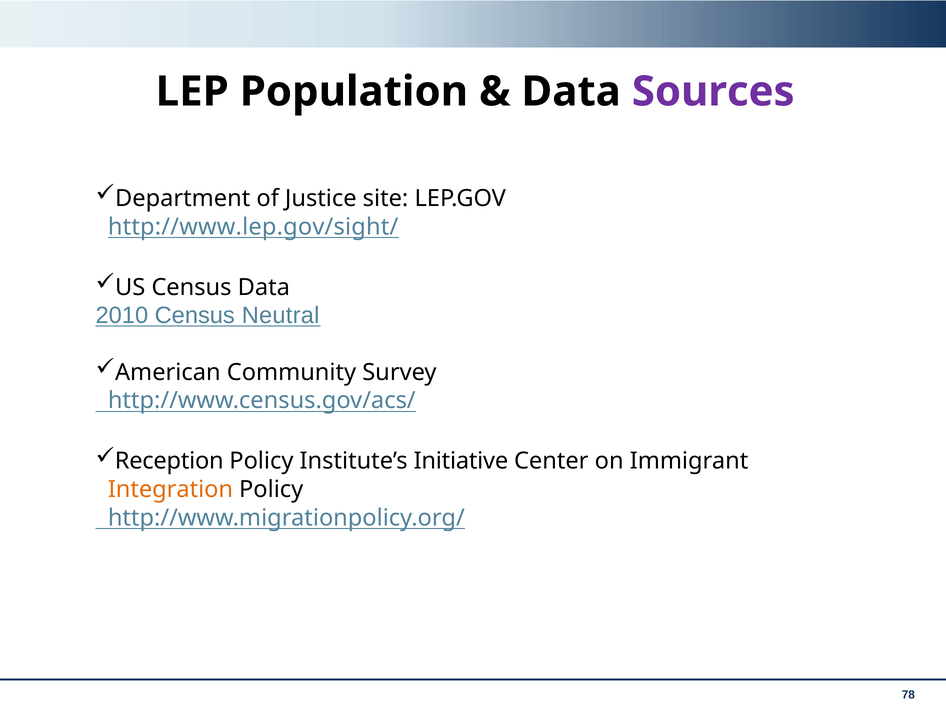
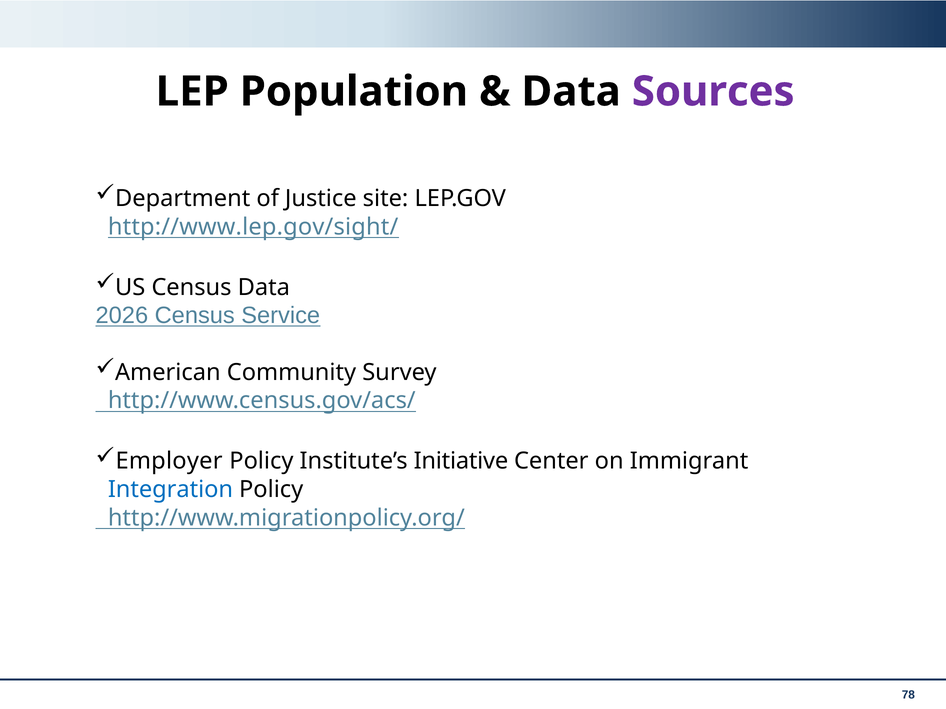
2010: 2010 -> 2026 (122, 316)
Neutral: Neutral -> Service (281, 316)
Reception: Reception -> Employer (169, 462)
Integration colour: orange -> blue (170, 490)
